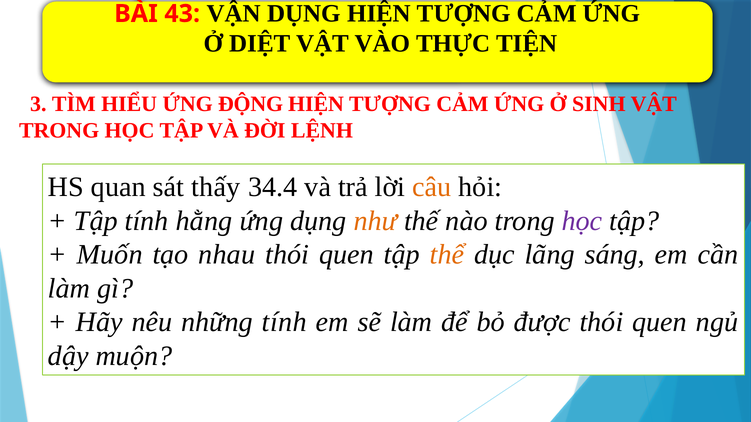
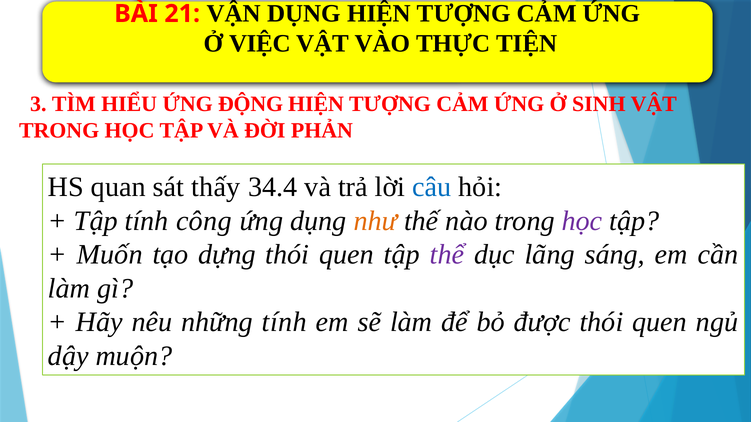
43: 43 -> 21 (182, 14)
DIỆT: DIỆT -> VIỆC (260, 44)
LỆNH: LỆNH -> PHẢN (322, 130)
câu colour: orange -> blue (432, 187)
hằng: hằng -> công (204, 221)
nhau: nhau -> dựng (227, 255)
thể colour: orange -> purple (447, 255)
